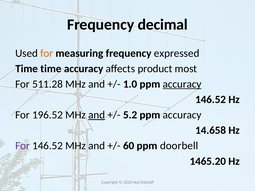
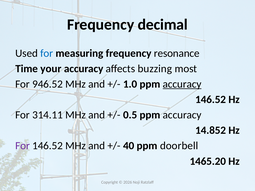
for colour: orange -> blue (47, 53)
expressed: expressed -> resonance (177, 53)
Time time: time -> your (51, 69)
product: product -> buzzing (155, 69)
511.28: 511.28 -> 946.52 (48, 84)
196.52: 196.52 -> 314.11 (48, 115)
and underline: present -> none (97, 115)
5.2: 5.2 -> 0.5 (130, 115)
14.658: 14.658 -> 14.852 (211, 131)
60: 60 -> 40 (129, 146)
